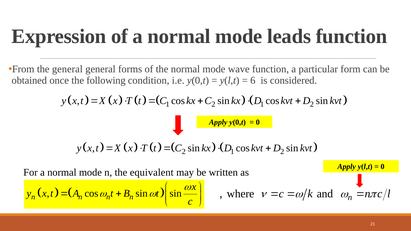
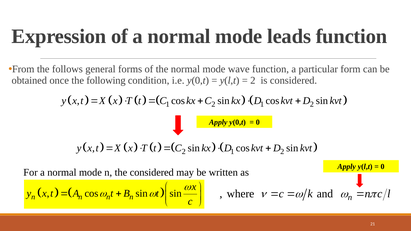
the general: general -> follows (67, 69)
6: 6 -> 2 (253, 80)
the equivalent: equivalent -> considered (152, 172)
